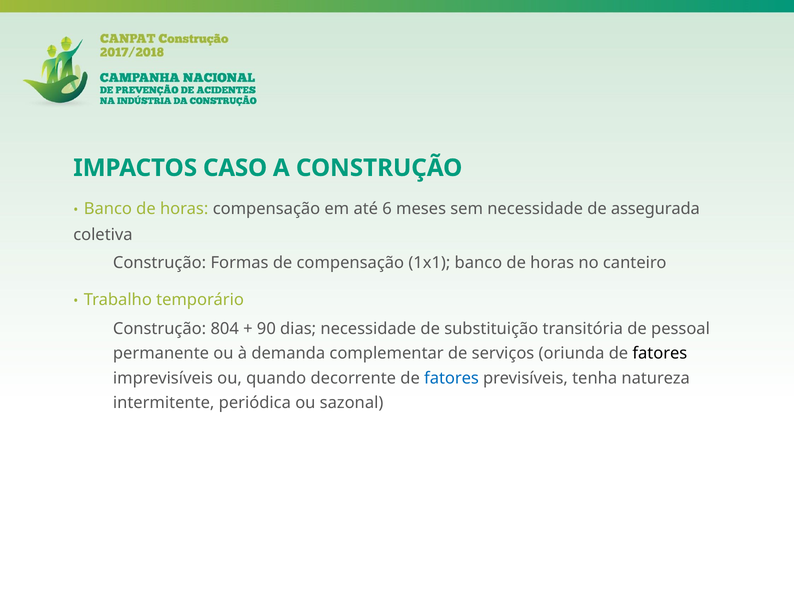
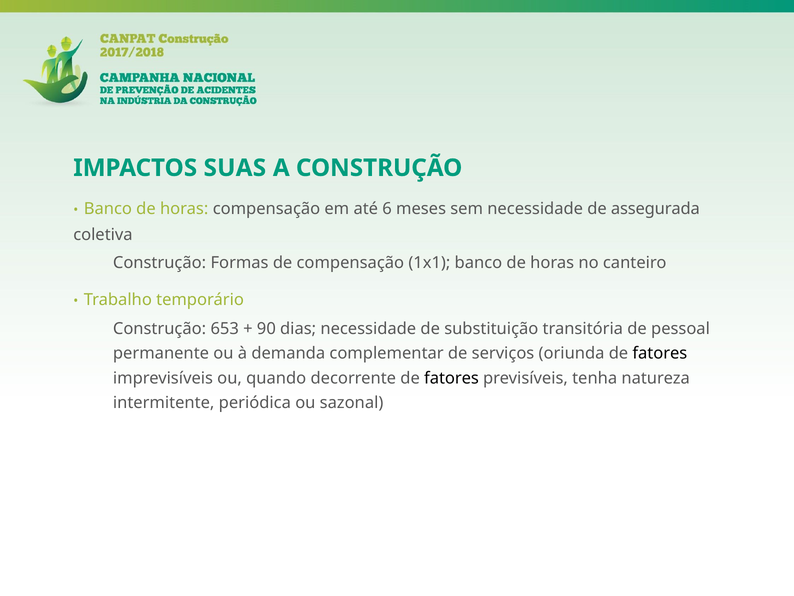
CASO: CASO -> SUAS (235, 168)
804: 804 -> 653 (225, 328)
fatores colour: blue -> black (452, 378)
